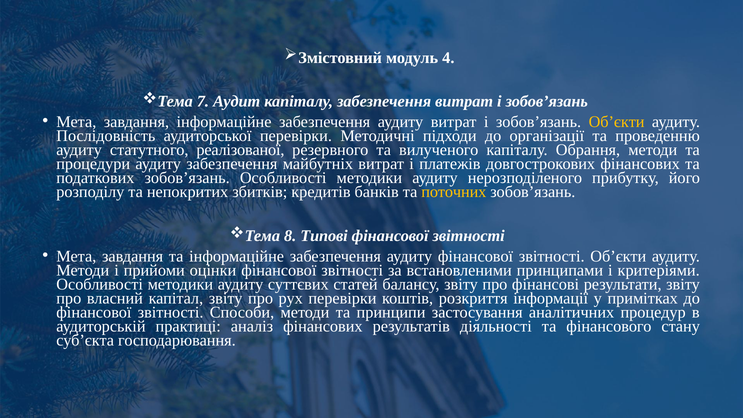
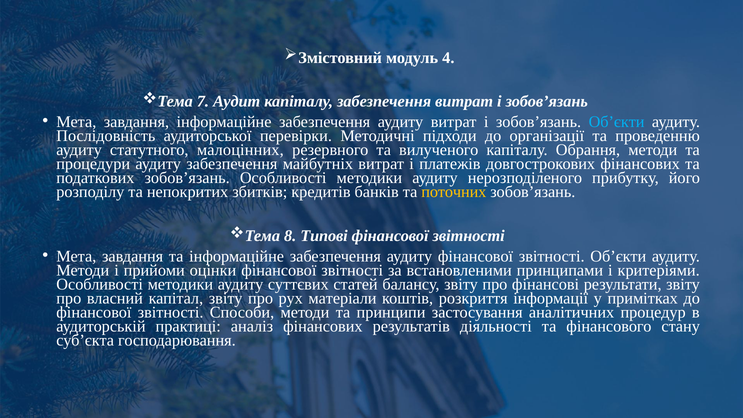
Об’єкти colour: yellow -> light blue (617, 122)
реалізованої: реалізованої -> малоцінних (240, 150)
рух перевірки: перевірки -> матеріали (342, 298)
